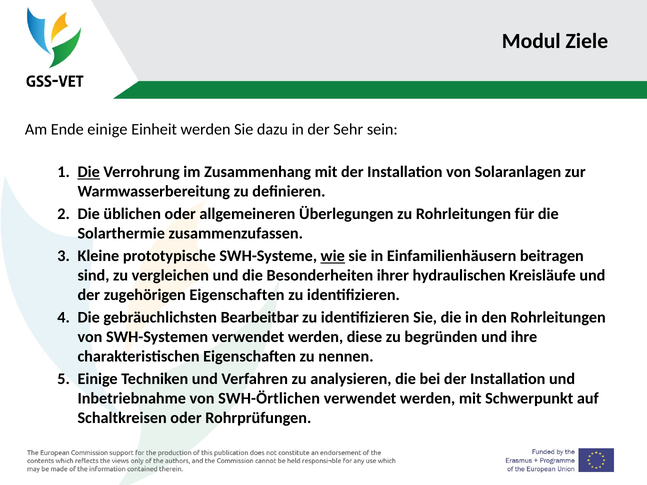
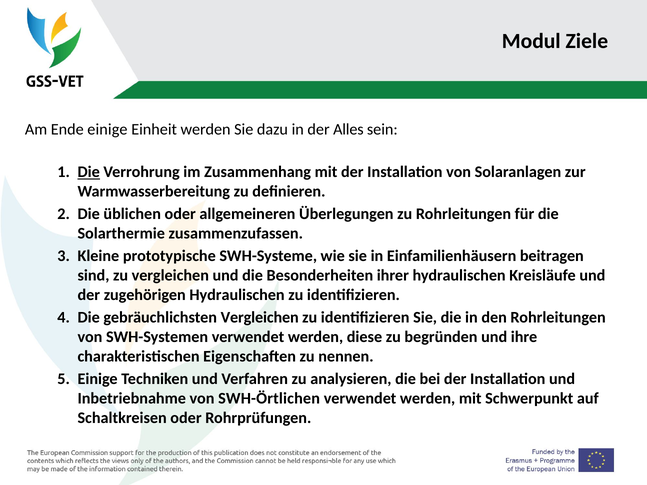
Sehr: Sehr -> Alles (348, 129)
wie underline: present -> none (333, 256)
zugehörigen Eigenschaften: Eigenschaften -> Hydraulischen (237, 295)
gebräuchlichsten Bearbeitbar: Bearbeitbar -> Vergleichen (260, 318)
